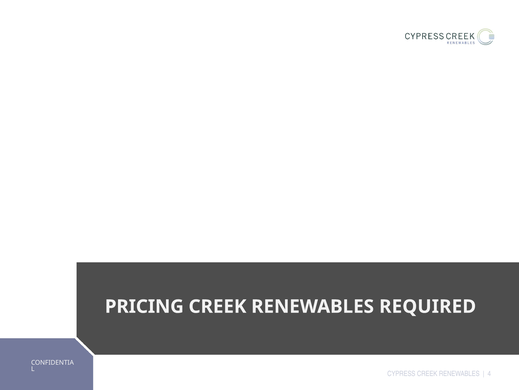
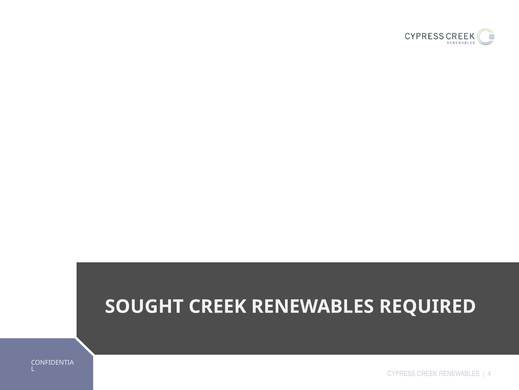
PRICING: PRICING -> SOUGHT (144, 306)
